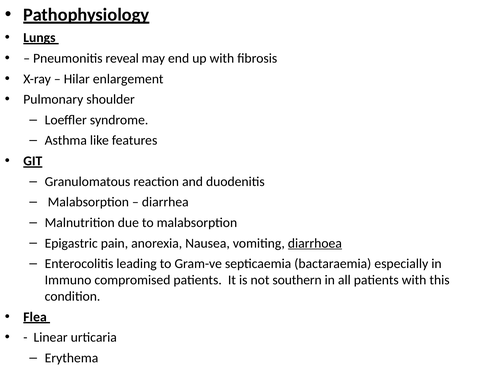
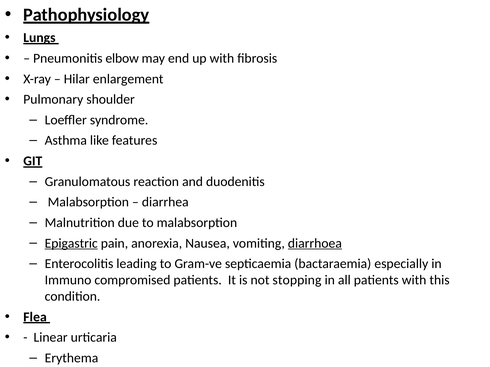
reveal: reveal -> elbow (122, 58)
Epigastric underline: none -> present (71, 244)
southern: southern -> stopping (297, 280)
